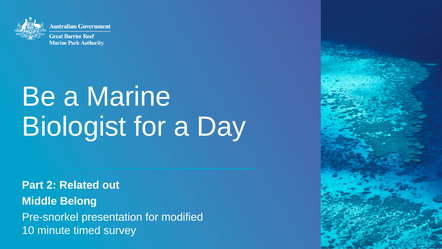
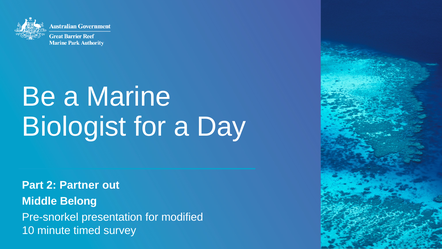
Related: Related -> Partner (79, 185)
